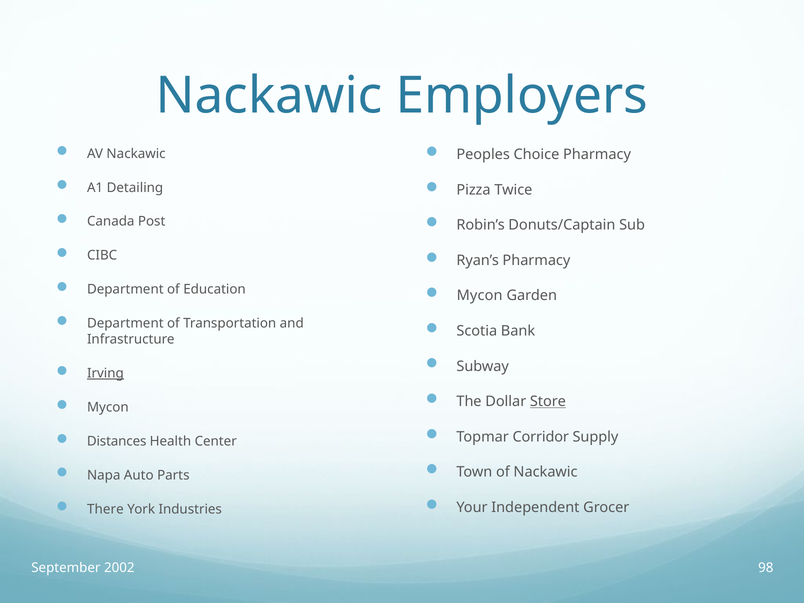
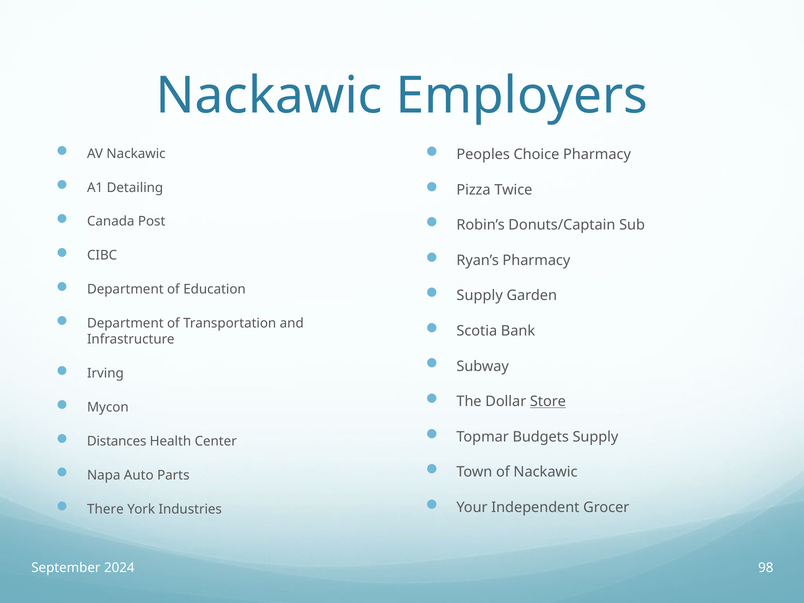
Mycon: Mycon -> Supply (480, 296)
Irving underline: present -> none (105, 373)
Corridor: Corridor -> Budgets (541, 437)
2002: 2002 -> 2024 (119, 568)
